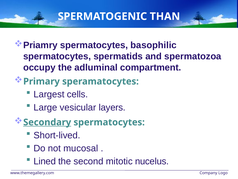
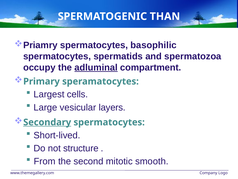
adluminal underline: none -> present (96, 67)
mucosal: mucosal -> structure (81, 148)
Lined: Lined -> From (45, 161)
nucelus: nucelus -> smooth (152, 161)
